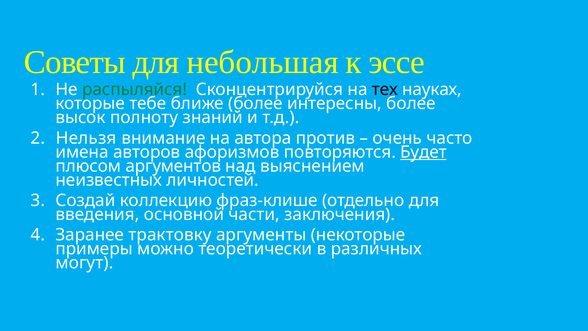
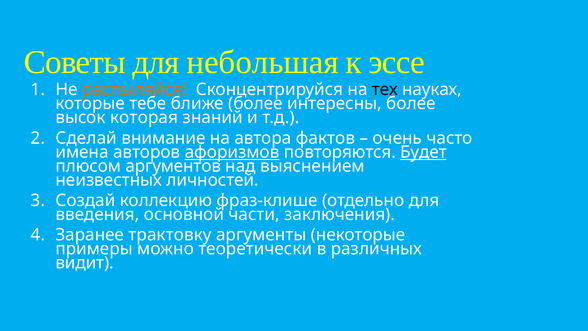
распыляйся colour: green -> orange (135, 90)
полноту: полноту -> которая (144, 118)
Нельзя: Нельзя -> Сделай (86, 138)
против: против -> фактов (325, 138)
афоризмов underline: none -> present (232, 152)
могут: могут -> видит (85, 263)
